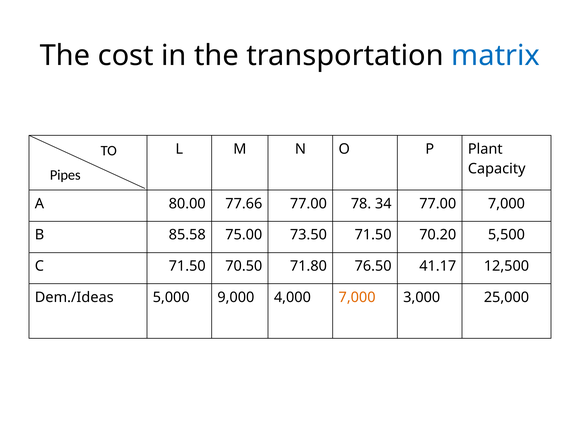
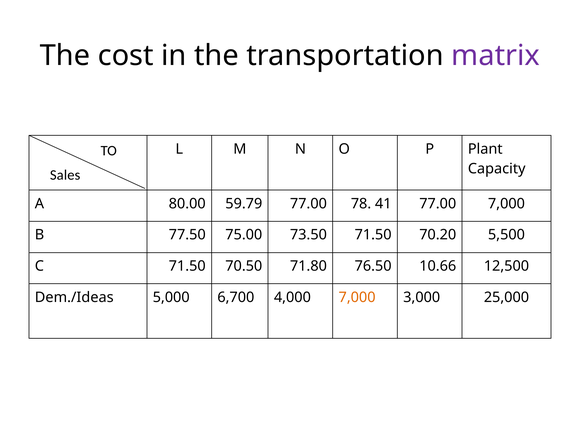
matrix colour: blue -> purple (496, 56)
Pipes: Pipes -> Sales (65, 175)
77.66: 77.66 -> 59.79 (244, 204)
34: 34 -> 41 (383, 204)
85.58: 85.58 -> 77.50 (187, 235)
41.17: 41.17 -> 10.66 (438, 266)
9,000: 9,000 -> 6,700 (236, 297)
